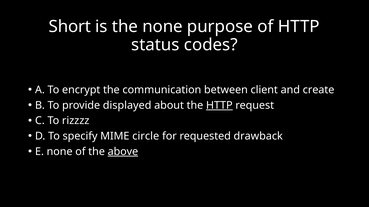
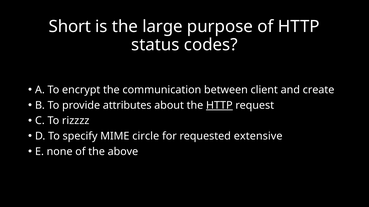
the none: none -> large (163, 27)
displayed: displayed -> attributes (127, 106)
drawback: drawback -> extensive (258, 136)
above underline: present -> none (123, 152)
